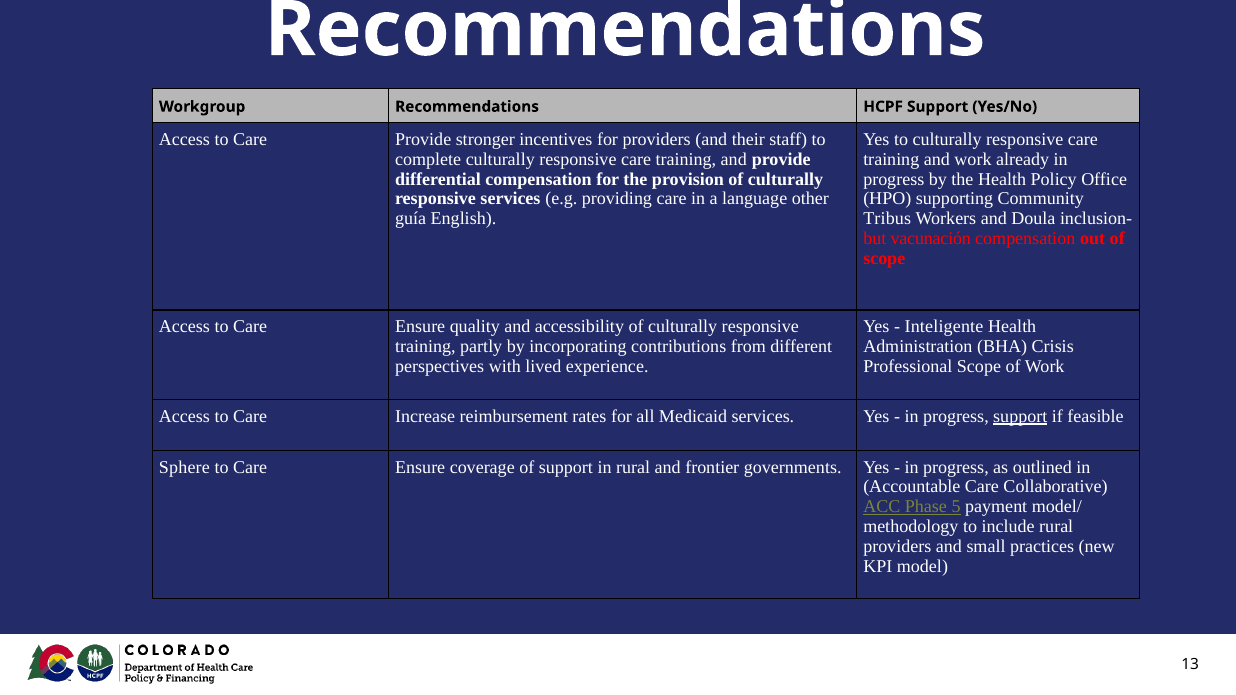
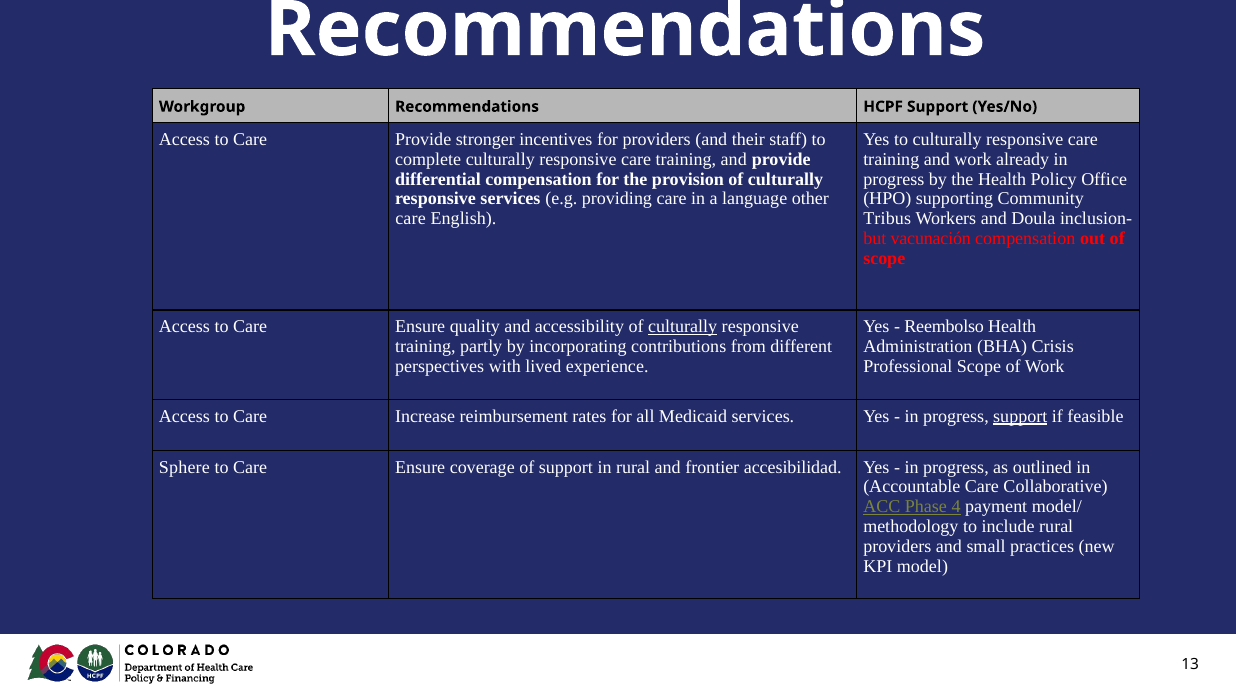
guía: guía -> care (411, 219)
culturally underline: none -> present (683, 327)
Inteligente: Inteligente -> Reembolso (944, 327)
governments: governments -> accesibilidad (793, 467)
5: 5 -> 4 (956, 507)
